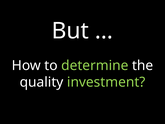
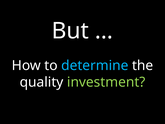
determine colour: light green -> light blue (95, 65)
